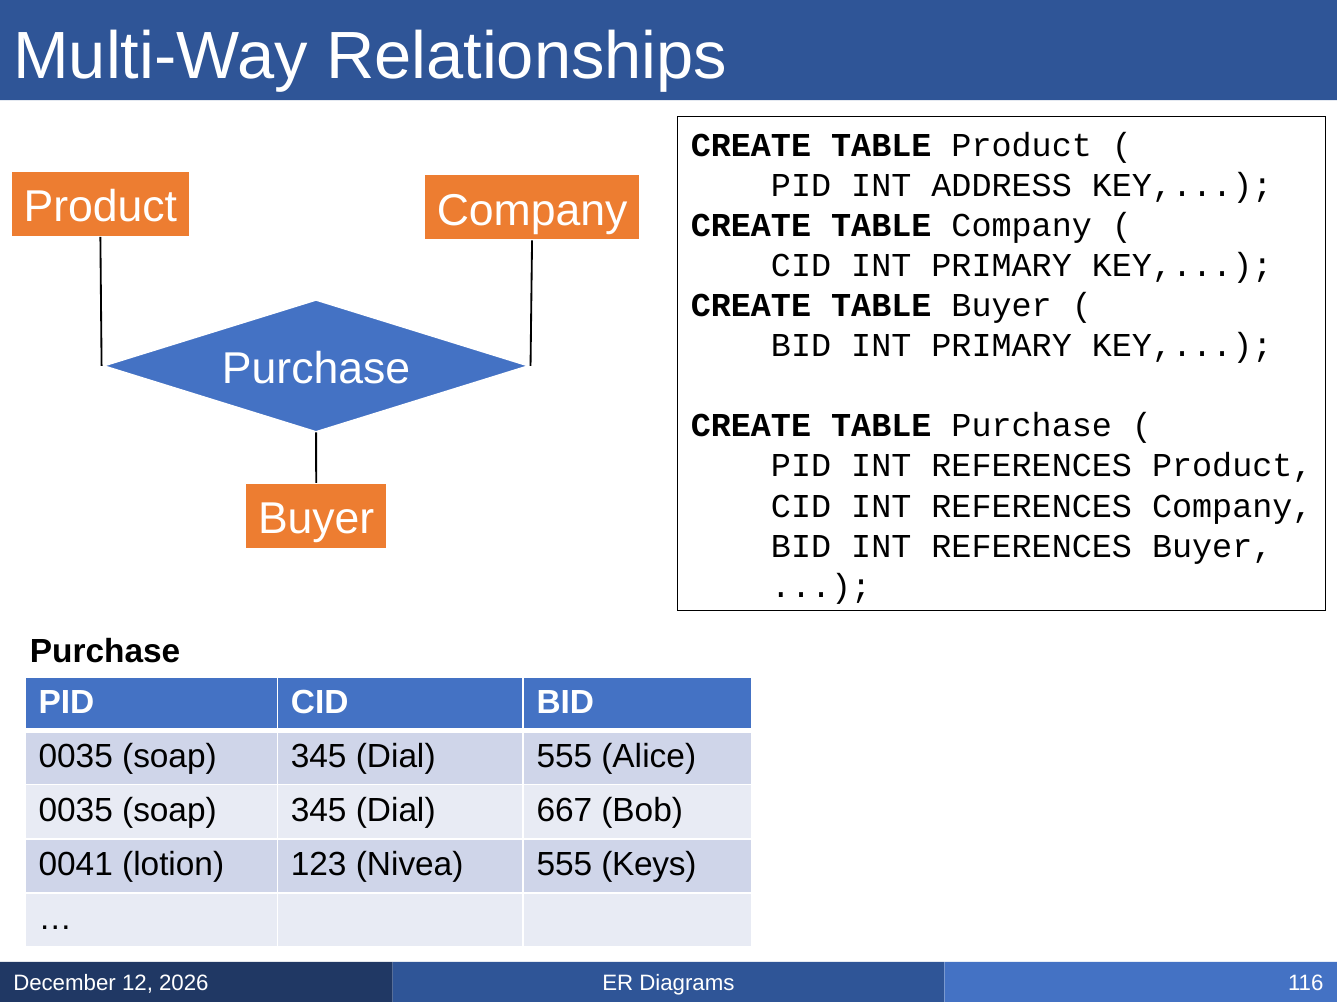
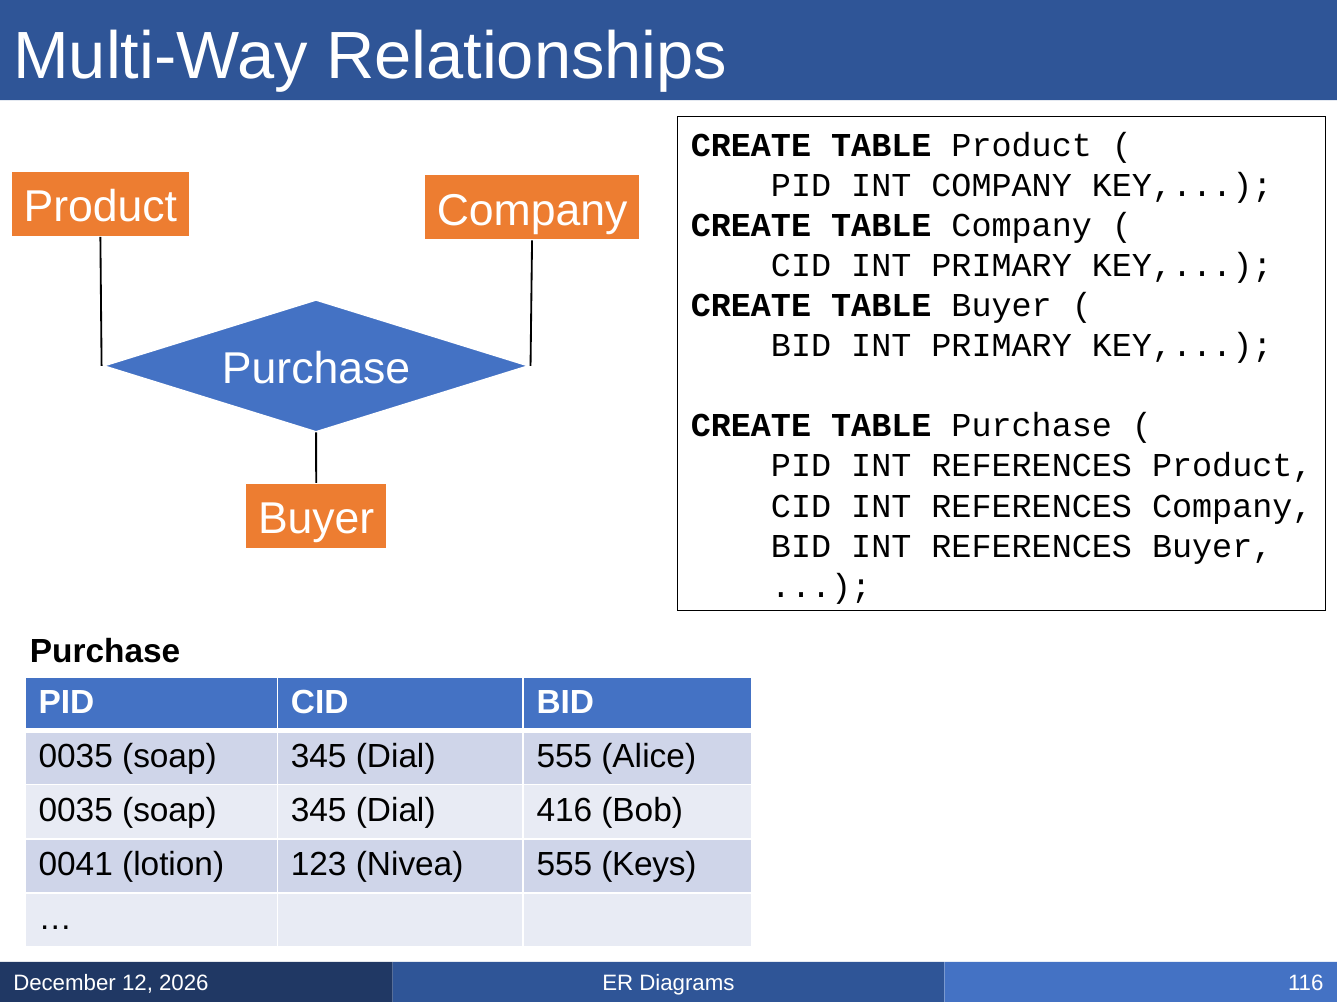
INT ADDRESS: ADDRESS -> COMPANY (1002, 186)
667: 667 -> 416 (564, 811)
